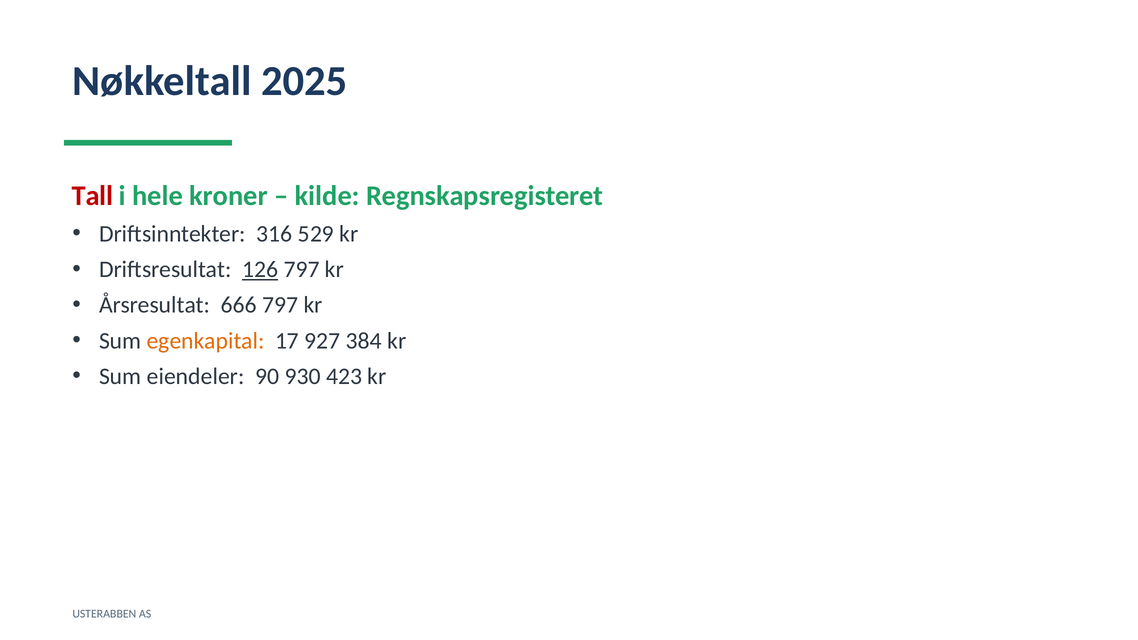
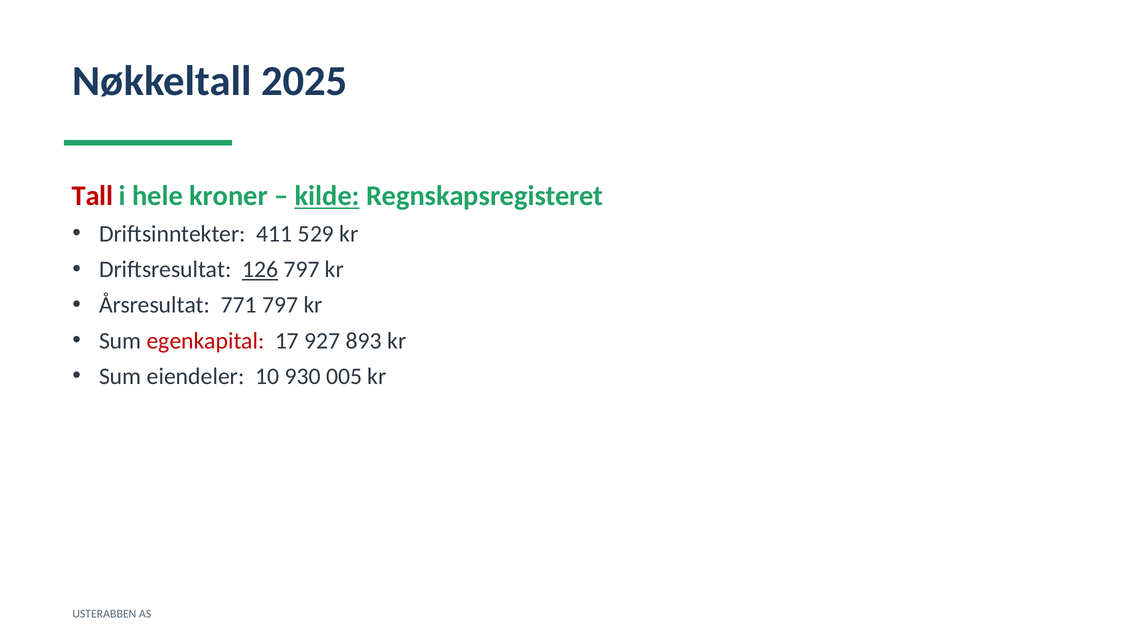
kilde underline: none -> present (327, 196)
316: 316 -> 411 (274, 234)
666: 666 -> 771 (239, 305)
egenkapital colour: orange -> red (206, 341)
384: 384 -> 893 (364, 341)
90: 90 -> 10 (267, 376)
423: 423 -> 005 (344, 376)
